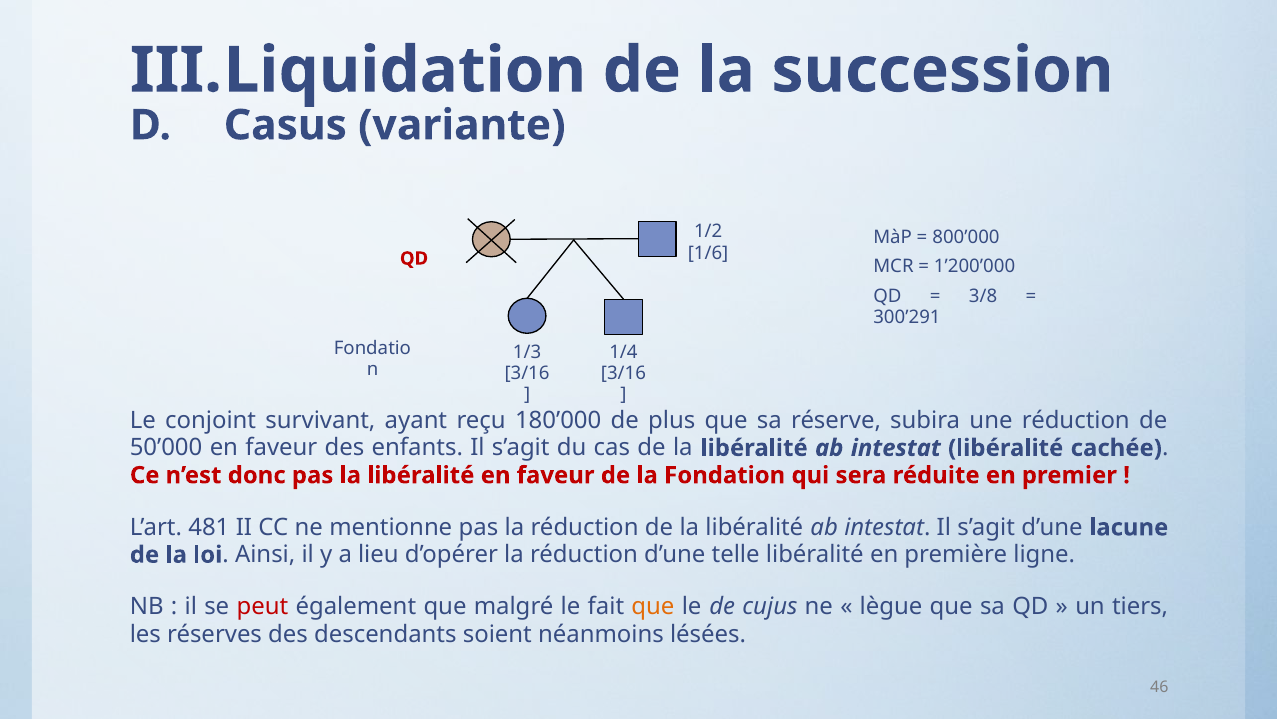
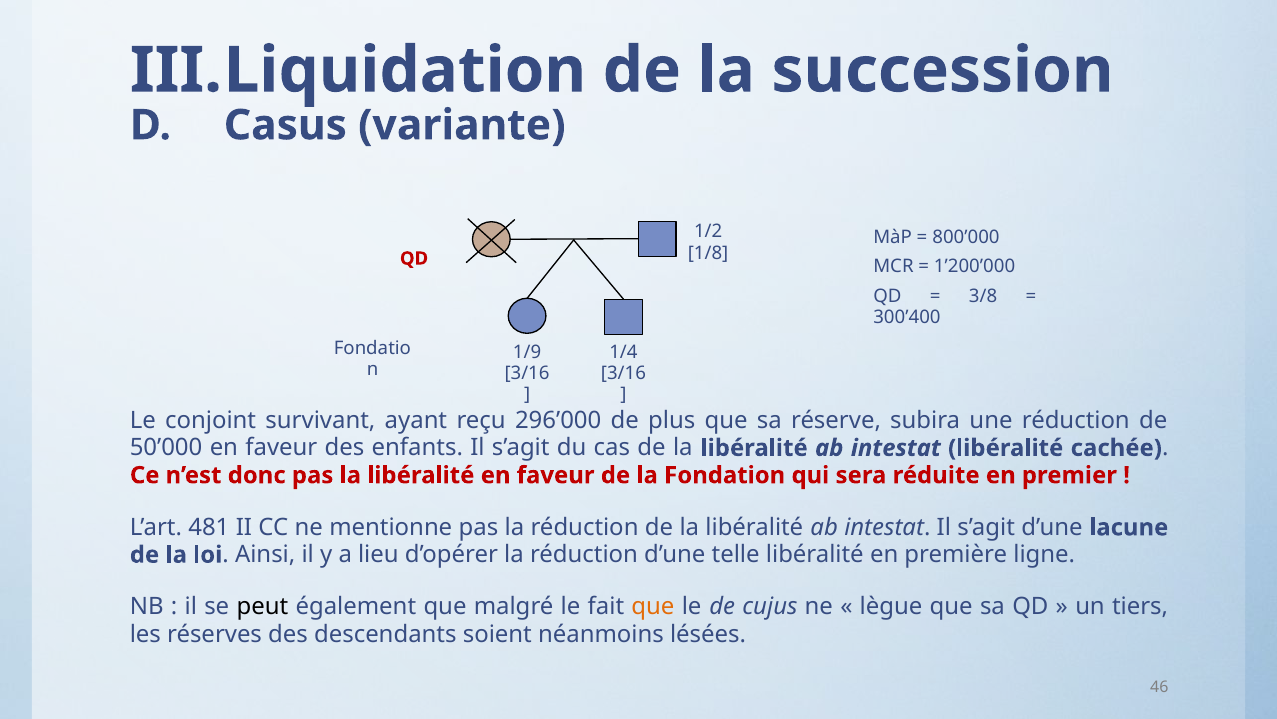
1/6: 1/6 -> 1/8 (708, 253)
300’291: 300’291 -> 300’400 (907, 317)
1/3: 1/3 -> 1/9 (527, 352)
180’000: 180’000 -> 296’000 (558, 420)
peut colour: red -> black (262, 607)
